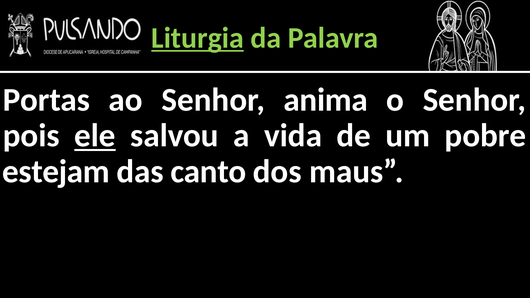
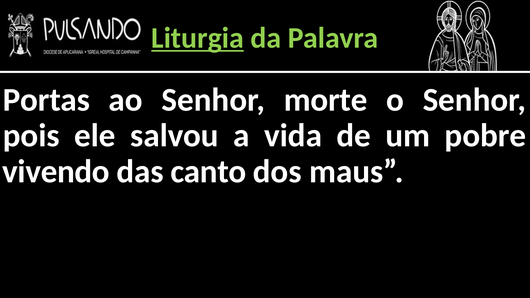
anima: anima -> morte (326, 100)
ele underline: present -> none (95, 136)
estejam: estejam -> vivendo (56, 172)
